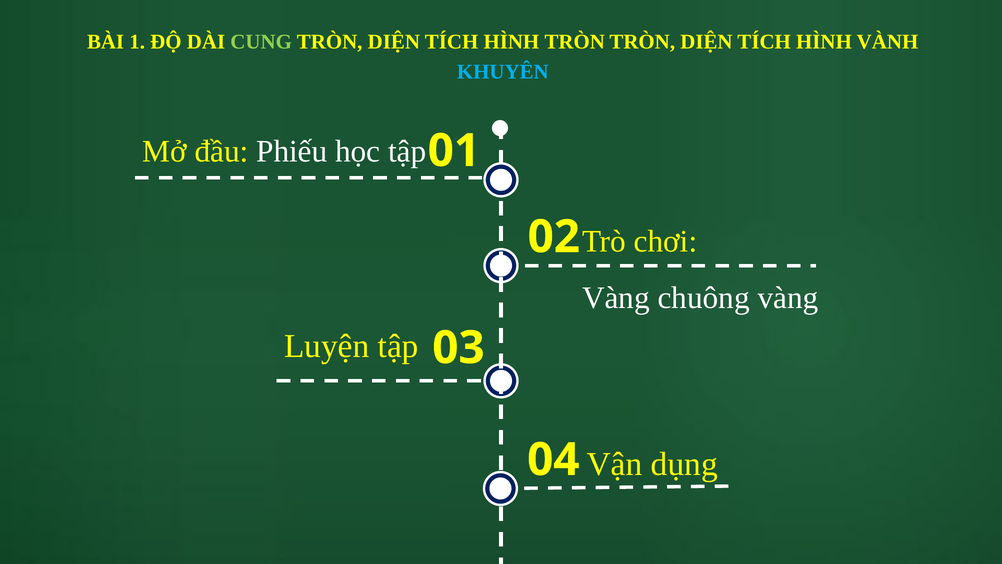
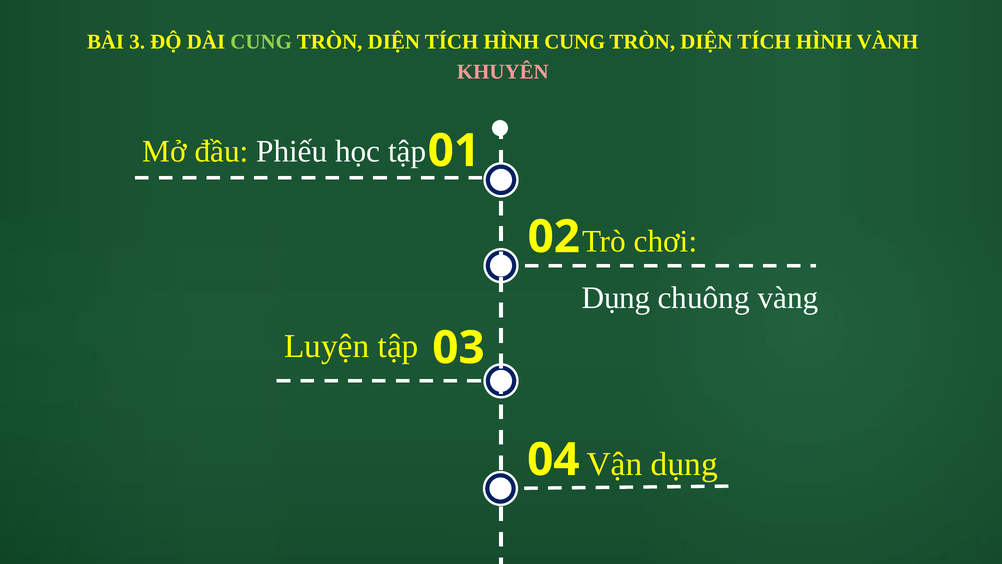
1: 1 -> 3 (137, 42)
HÌNH TRÒN: TRÒN -> CUNG (575, 42)
KHUYÊN colour: light blue -> pink (503, 72)
Vàng: Vàng -> Dụng (616, 298)
